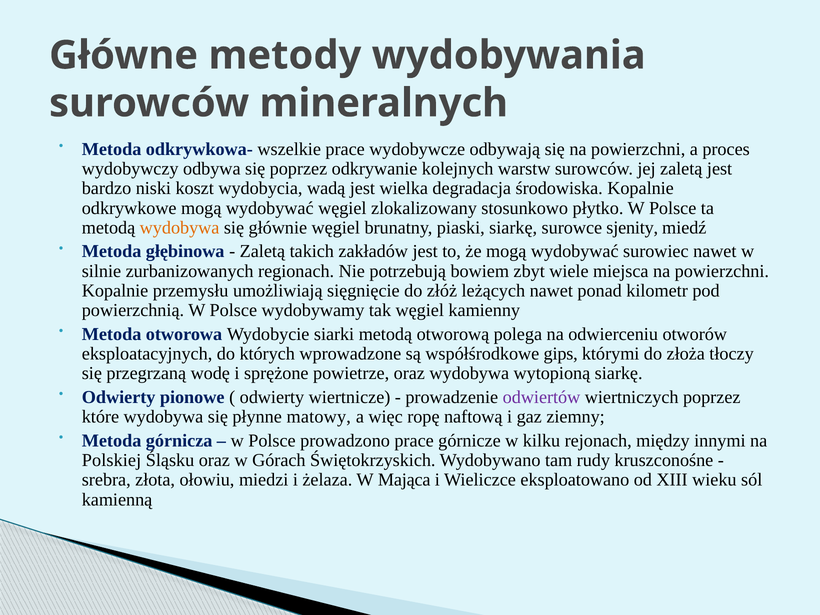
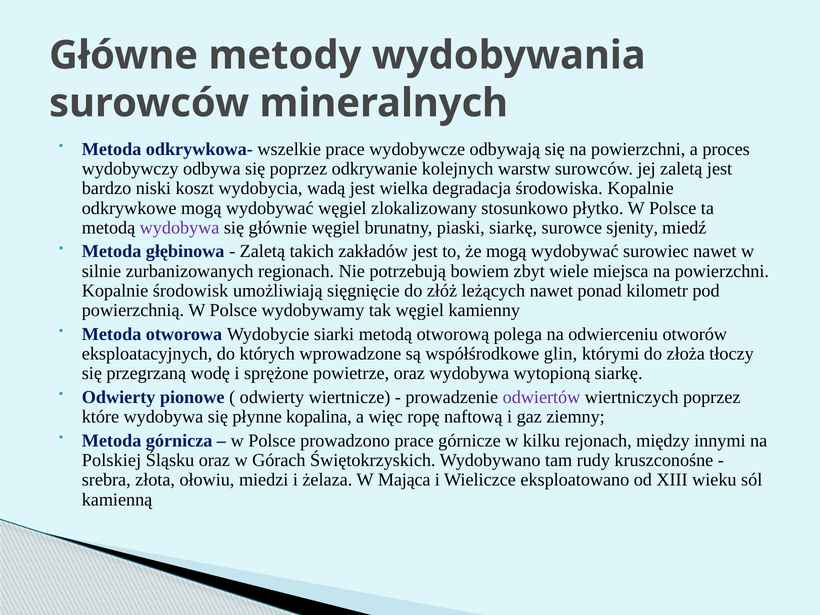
wydobywa colour: orange -> purple (180, 228)
przemysłu: przemysłu -> środowisk (191, 291)
gips: gips -> glin (561, 354)
matowy: matowy -> kopalina (319, 417)
